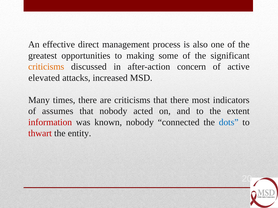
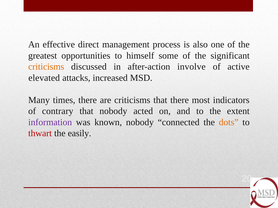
making: making -> himself (140, 56)
concern: concern -> involve (191, 67)
assumes: assumes -> contrary (58, 111)
information colour: red -> purple (50, 122)
dots colour: blue -> orange (229, 122)
entity: entity -> easily (80, 134)
